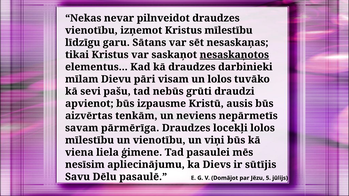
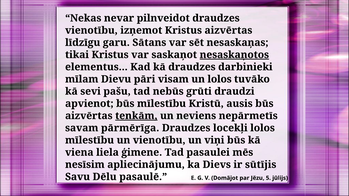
Kristus mīlestību: mīlestību -> aizvērtas (228, 30)
būs izpausme: izpausme -> mīlestību (162, 104)
tenkām underline: none -> present (136, 116)
